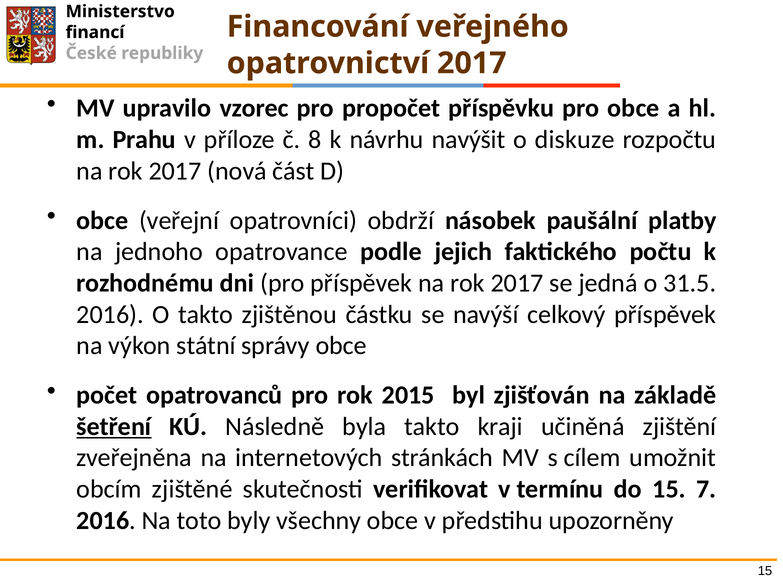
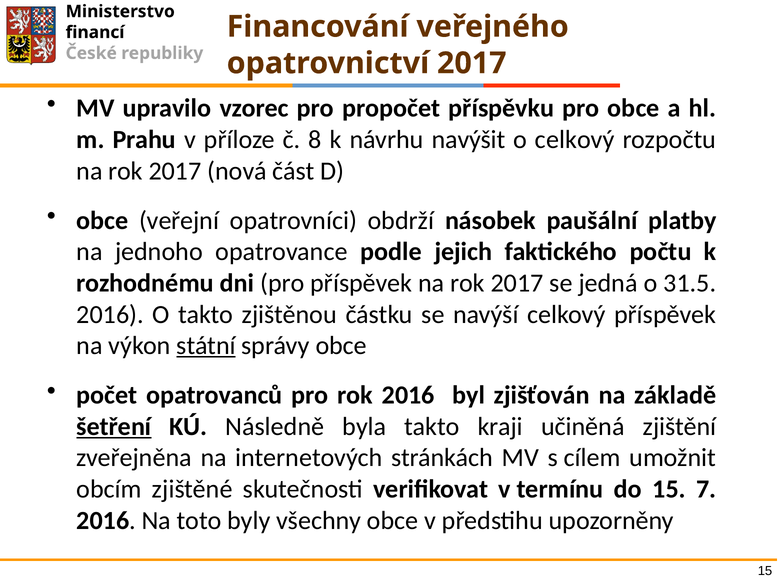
o diskuze: diskuze -> celkový (575, 140)
státní underline: none -> present (206, 346)
rok 2015: 2015 -> 2016 (408, 395)
